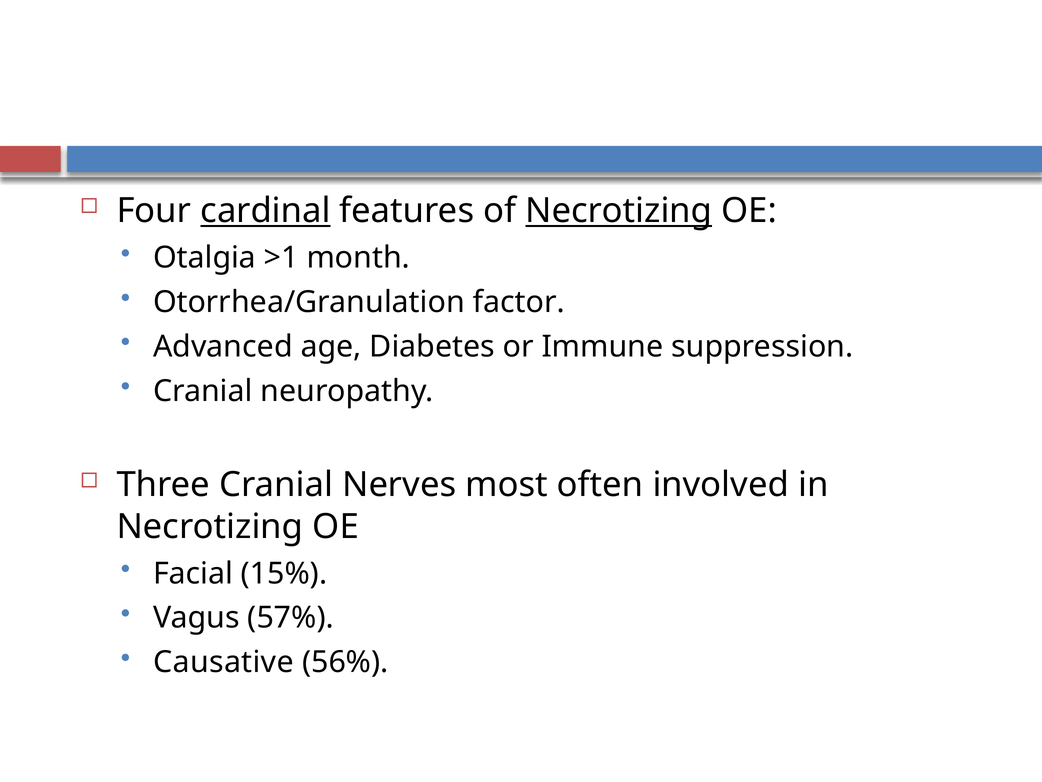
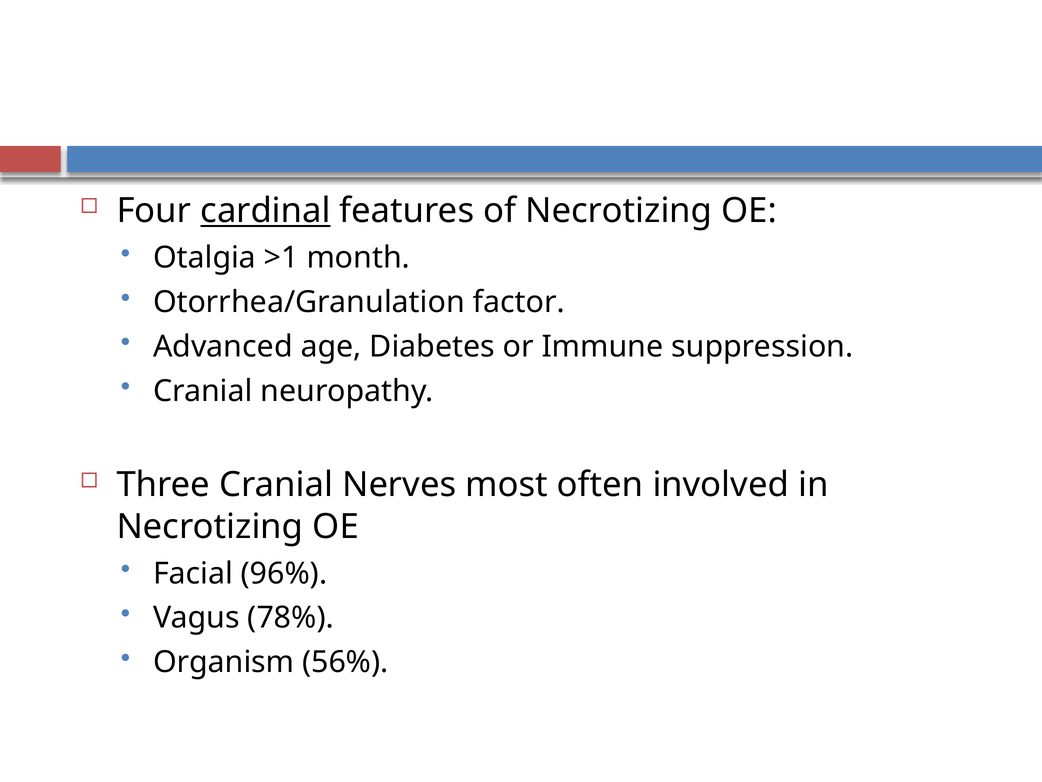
Necrotizing underline: present -> none (619, 211)
15%: 15% -> 96% (284, 573)
57%: 57% -> 78% (291, 618)
Causative: Causative -> Organism (224, 662)
